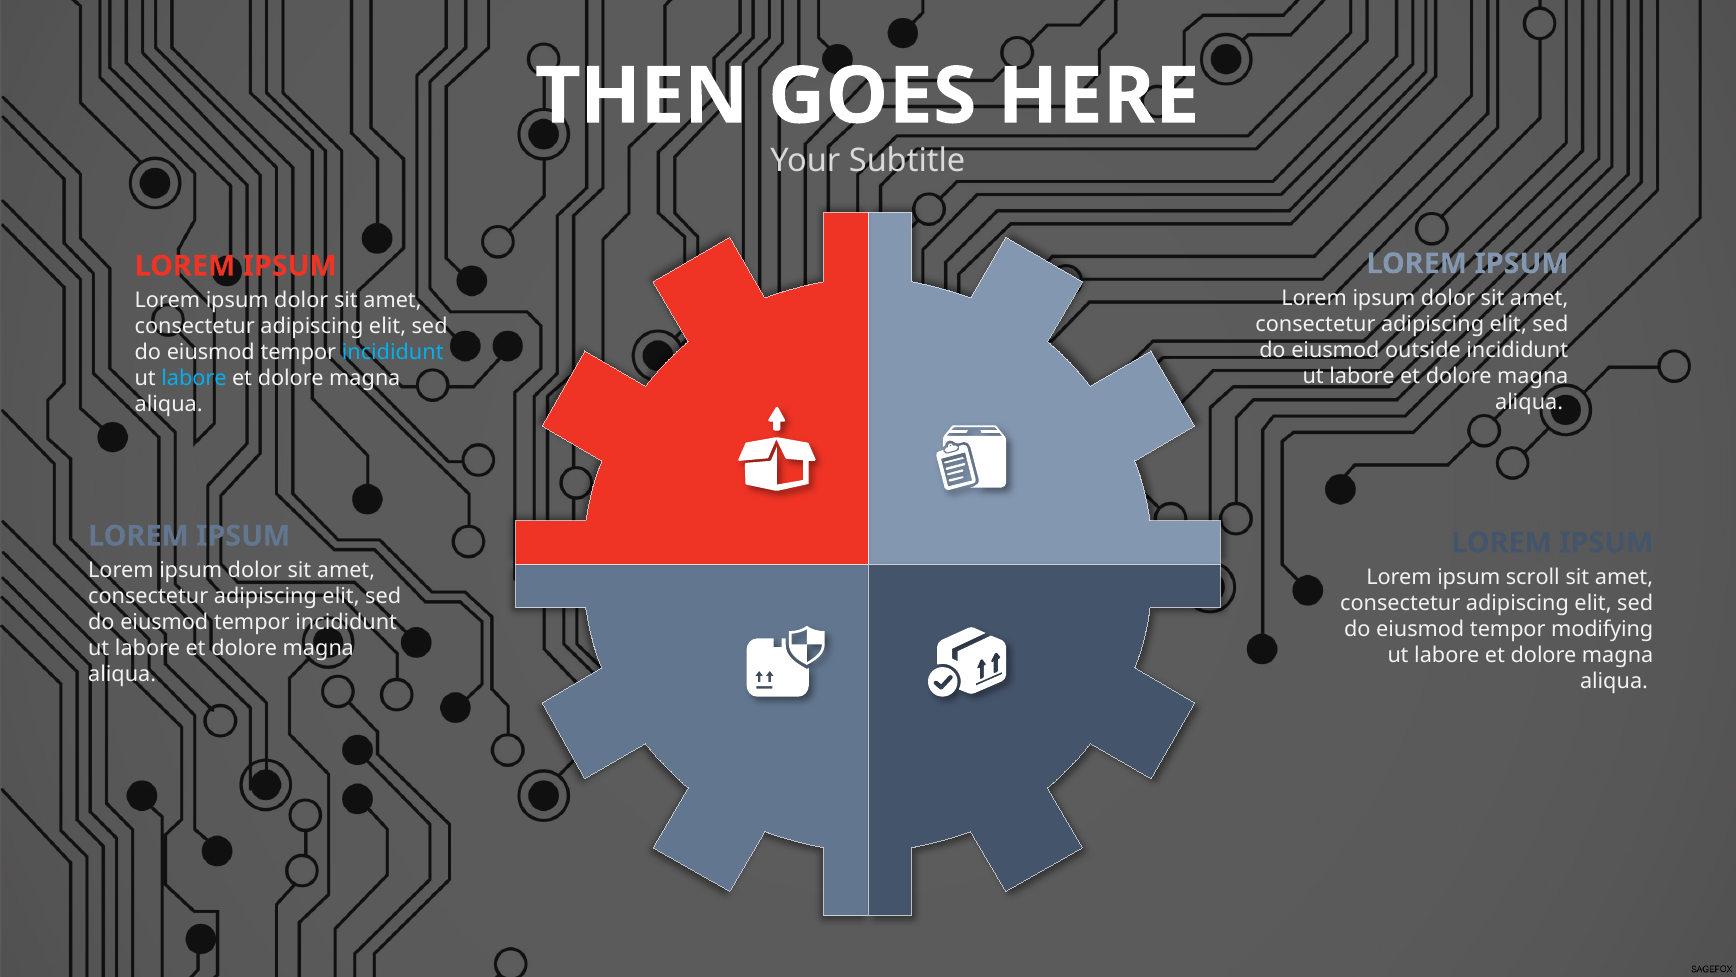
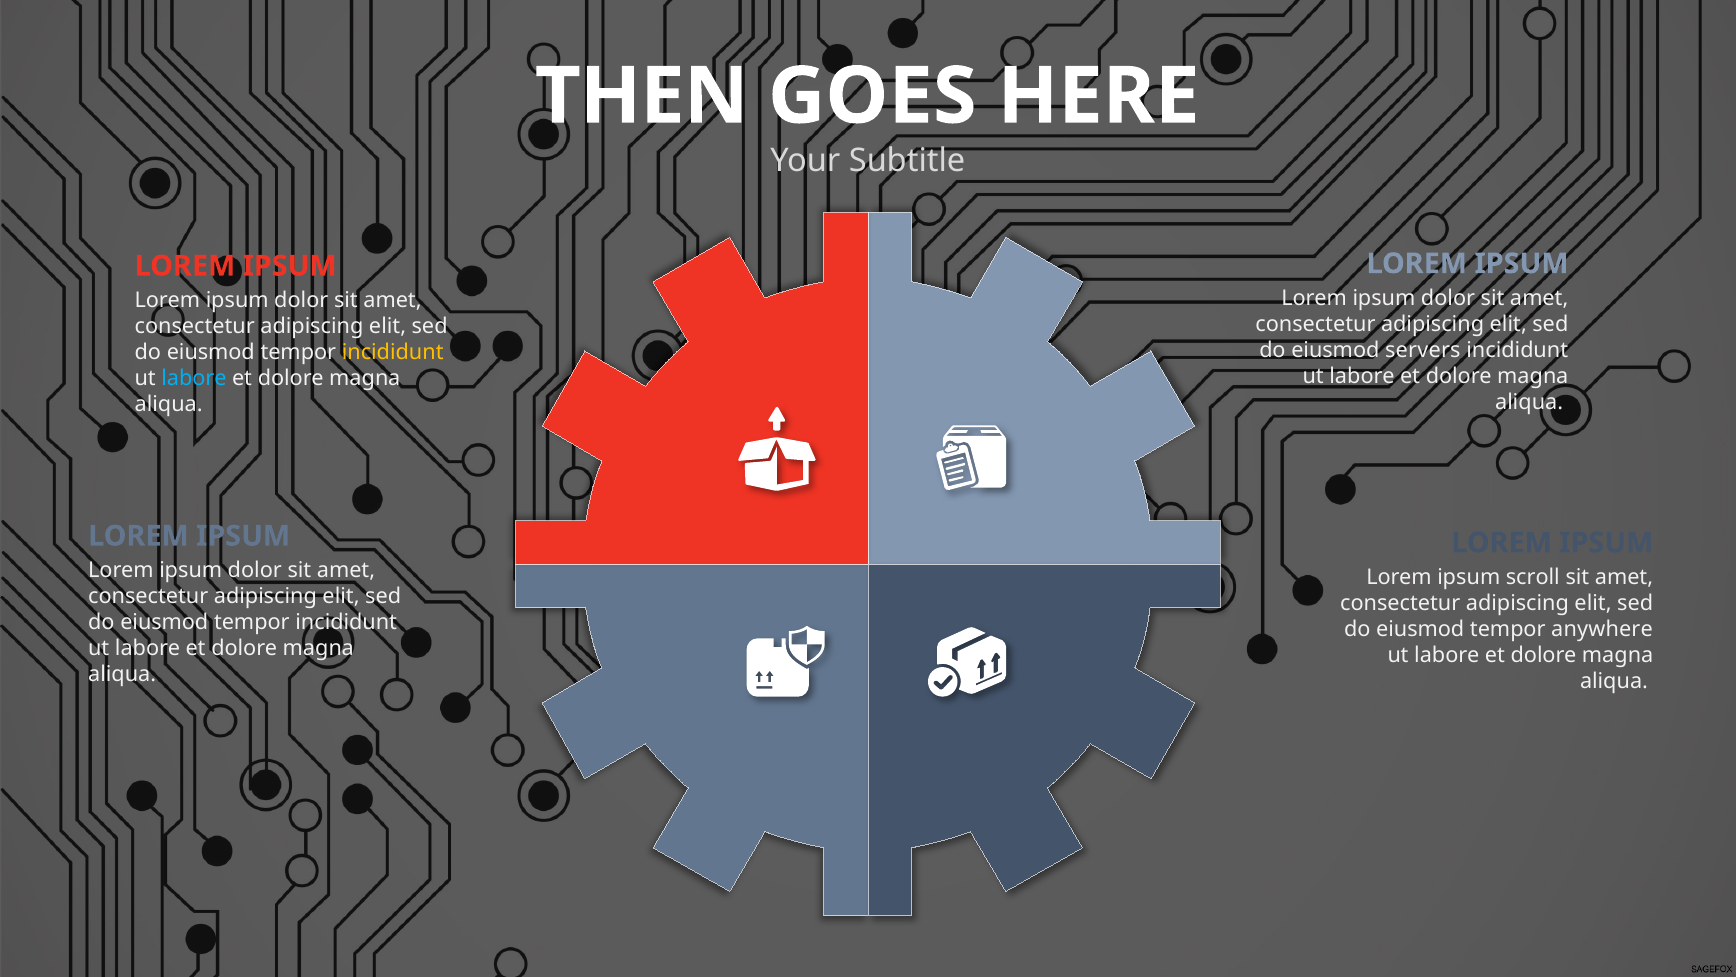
outside: outside -> servers (1423, 350)
incididunt colour: light blue -> yellow (393, 352)
modifying: modifying -> anywhere (1602, 629)
